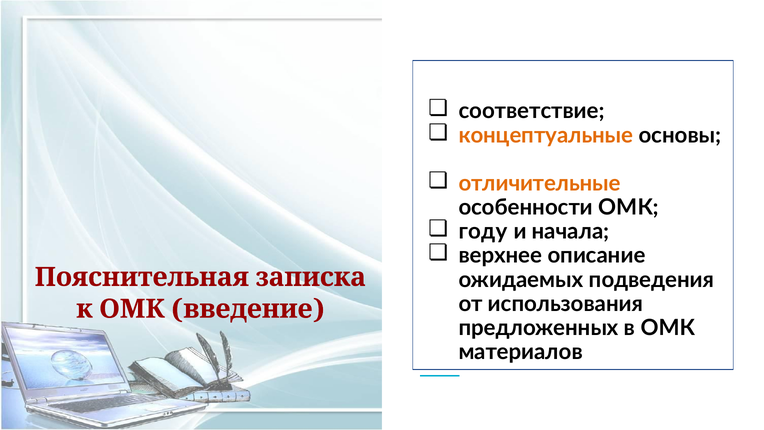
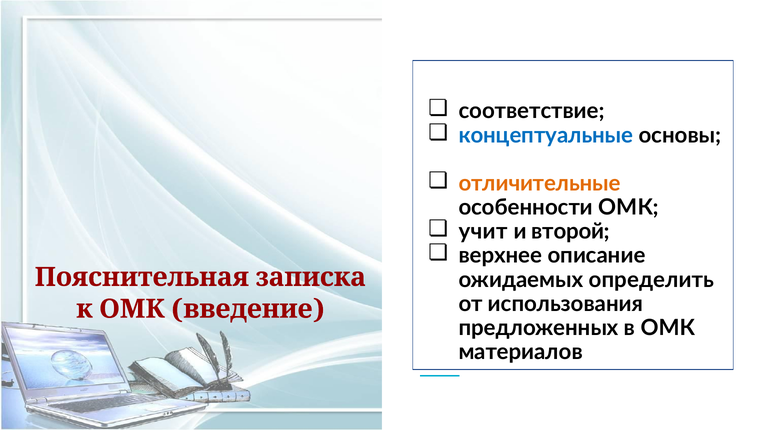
концептуальные colour: orange -> blue (546, 135)
году: году -> учит (483, 231)
начала: начала -> второй (571, 231)
подведения: подведения -> определить (651, 280)
